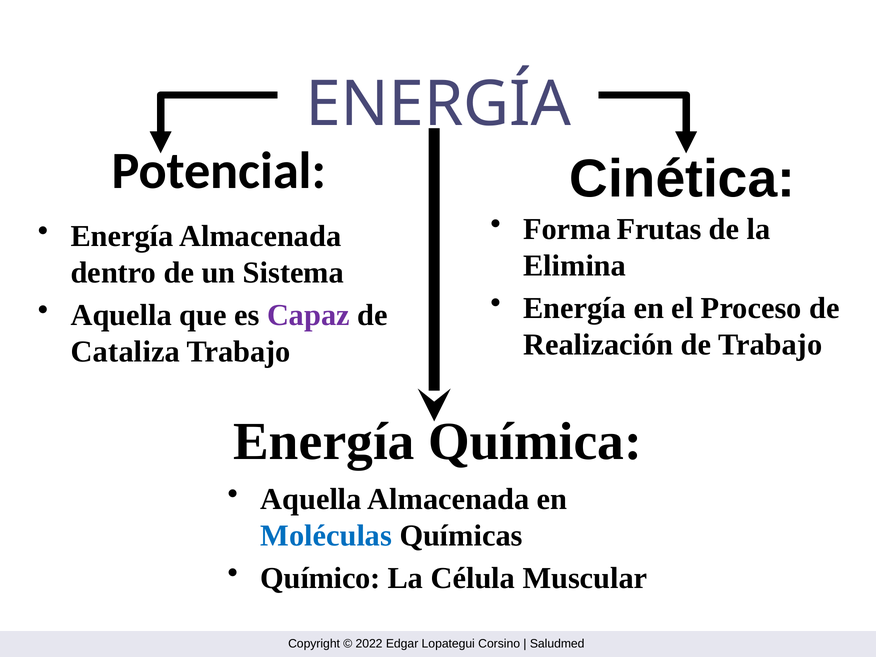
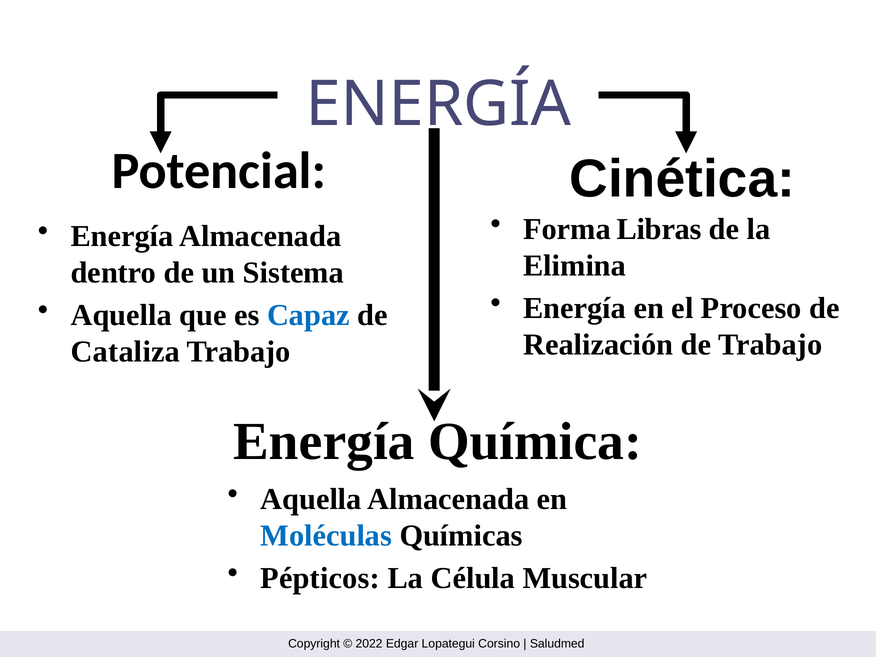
Frutas: Frutas -> Libras (659, 229)
Capaz colour: purple -> blue (308, 315)
Químico: Químico -> Pépticos (320, 578)
